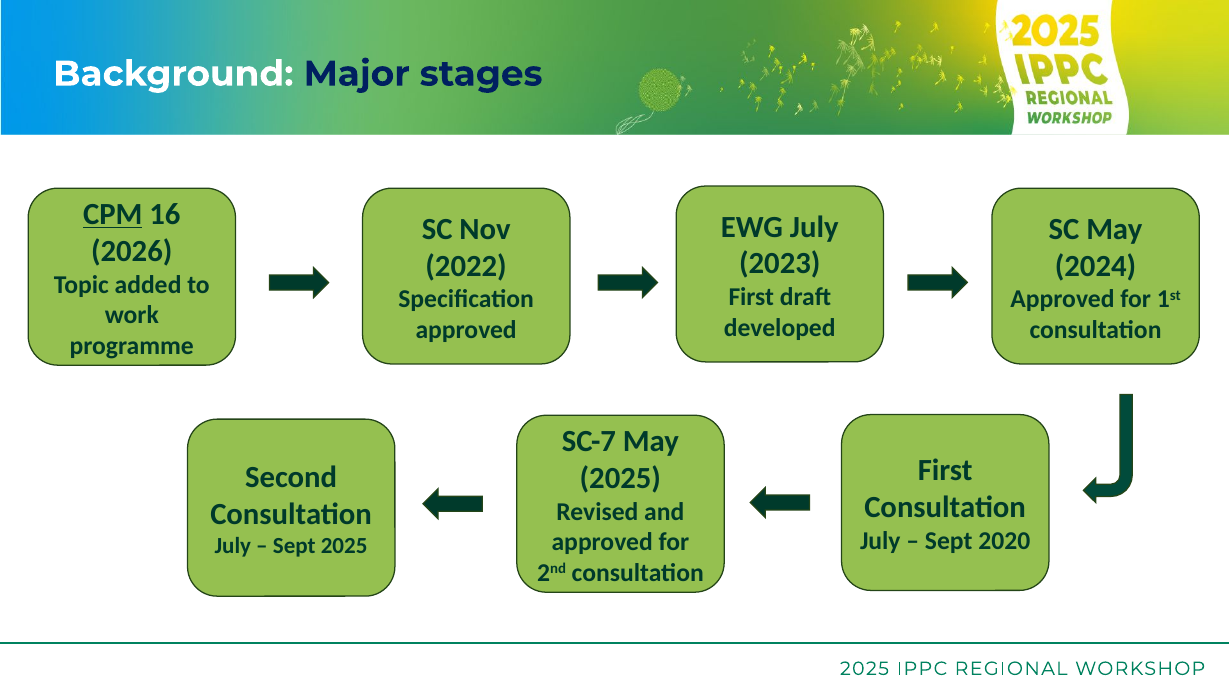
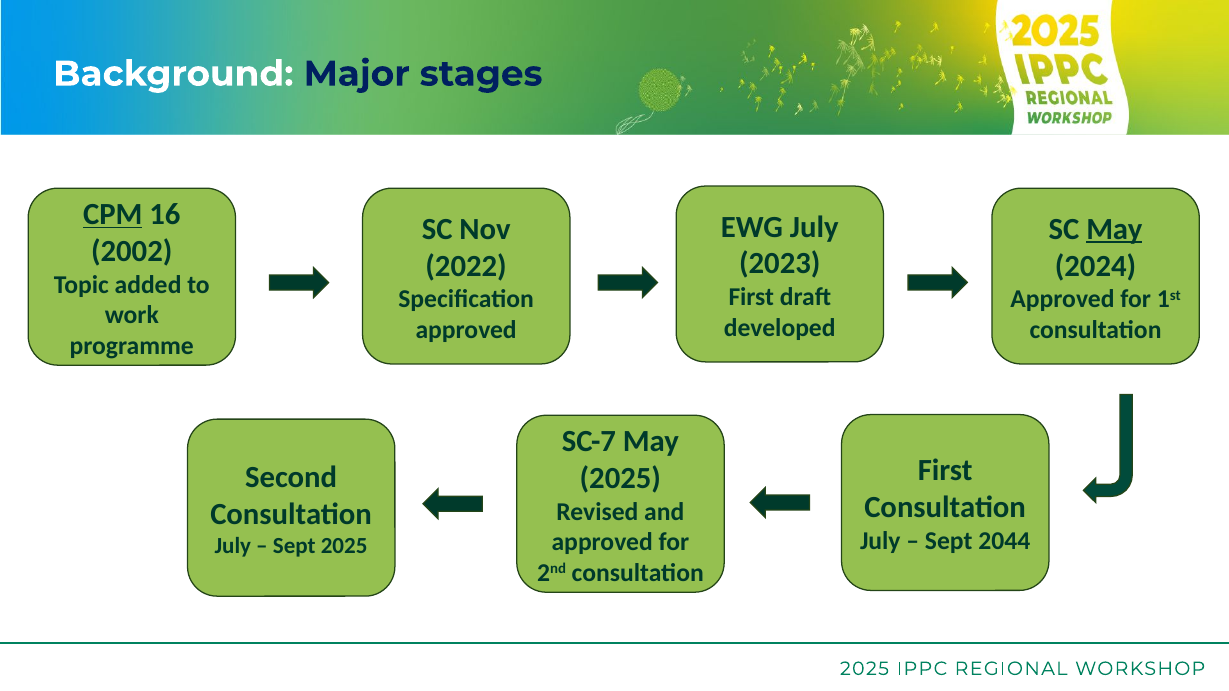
May underline: none -> present (1114, 229)
2026: 2026 -> 2002 (132, 251)
2020: 2020 -> 2044 (1004, 541)
